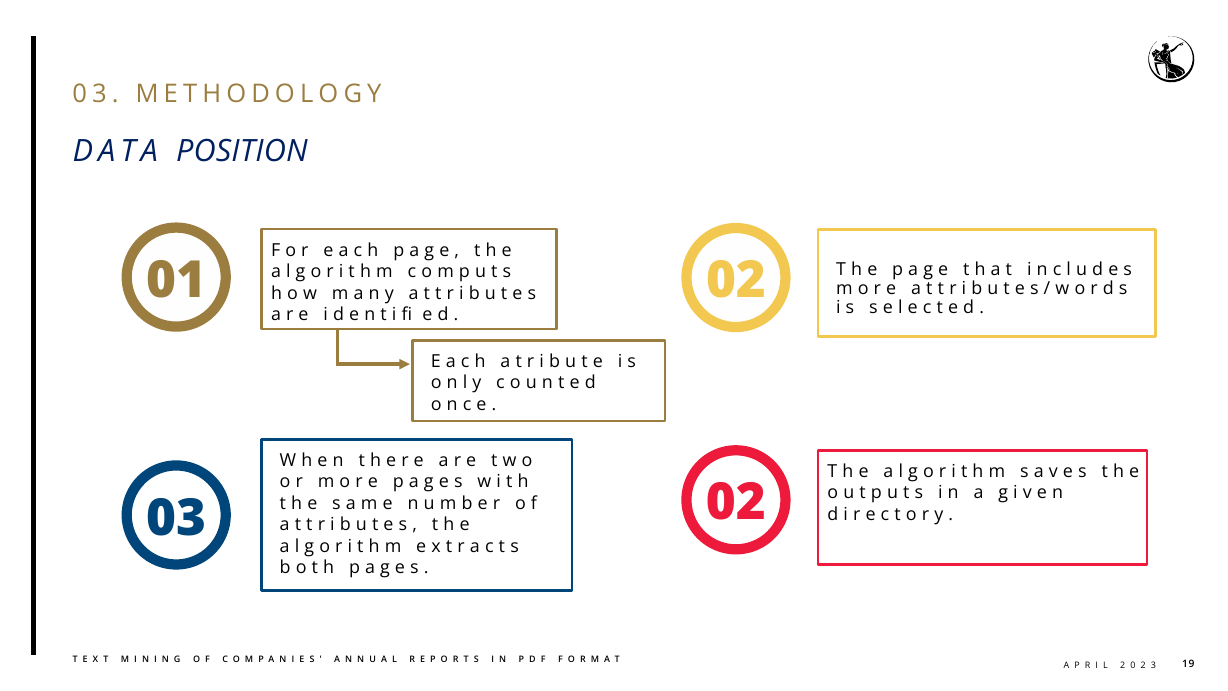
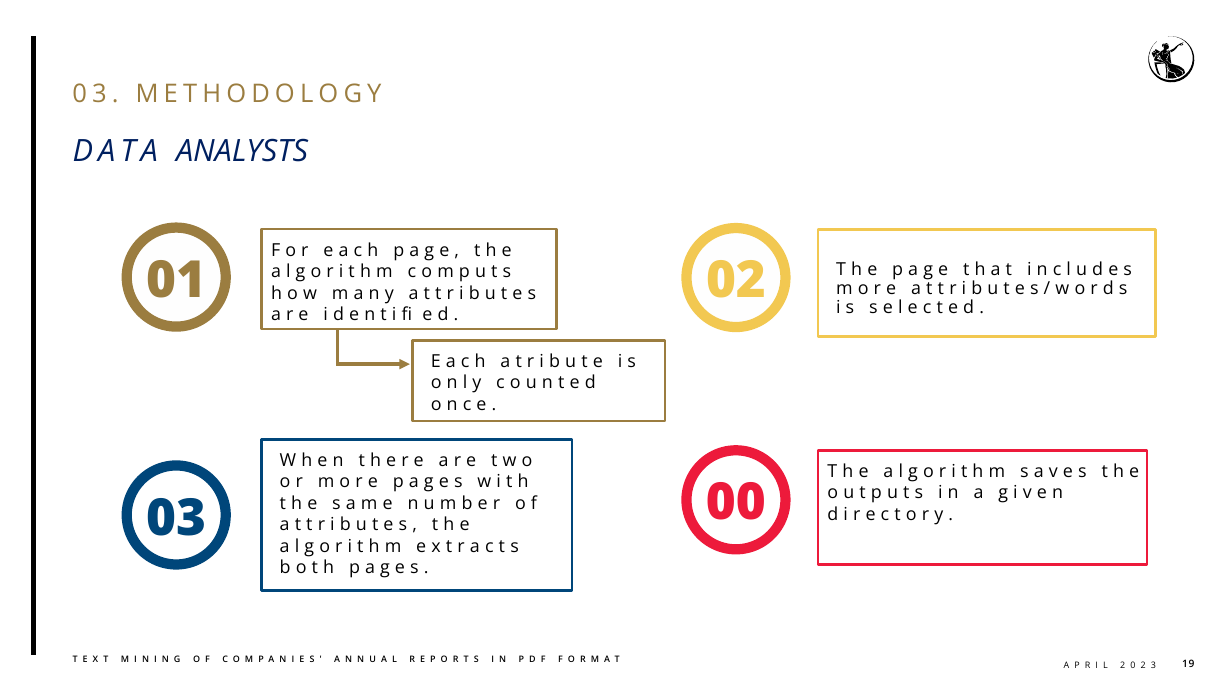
POSITION: POSITION -> ANALYSTS (242, 152)
03 02: 02 -> 00 (736, 503)
